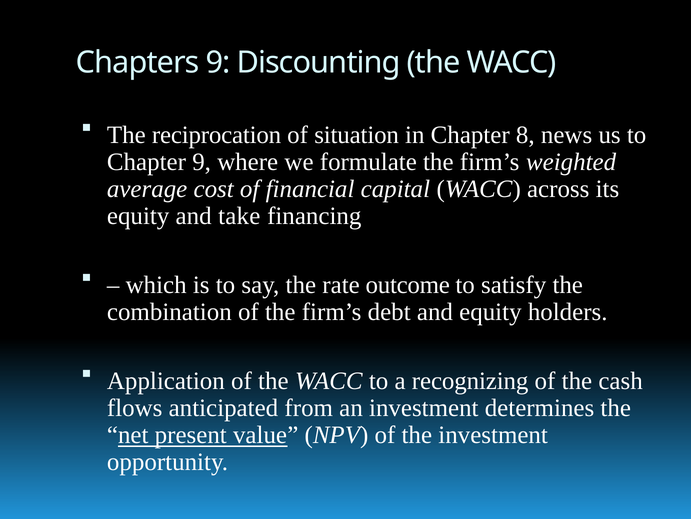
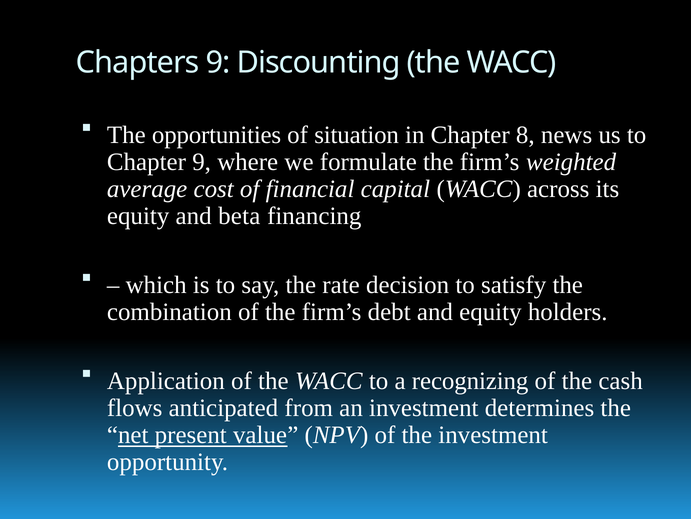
reciprocation: reciprocation -> opportunities (217, 135)
take: take -> beta (239, 216)
outcome: outcome -> decision (408, 285)
